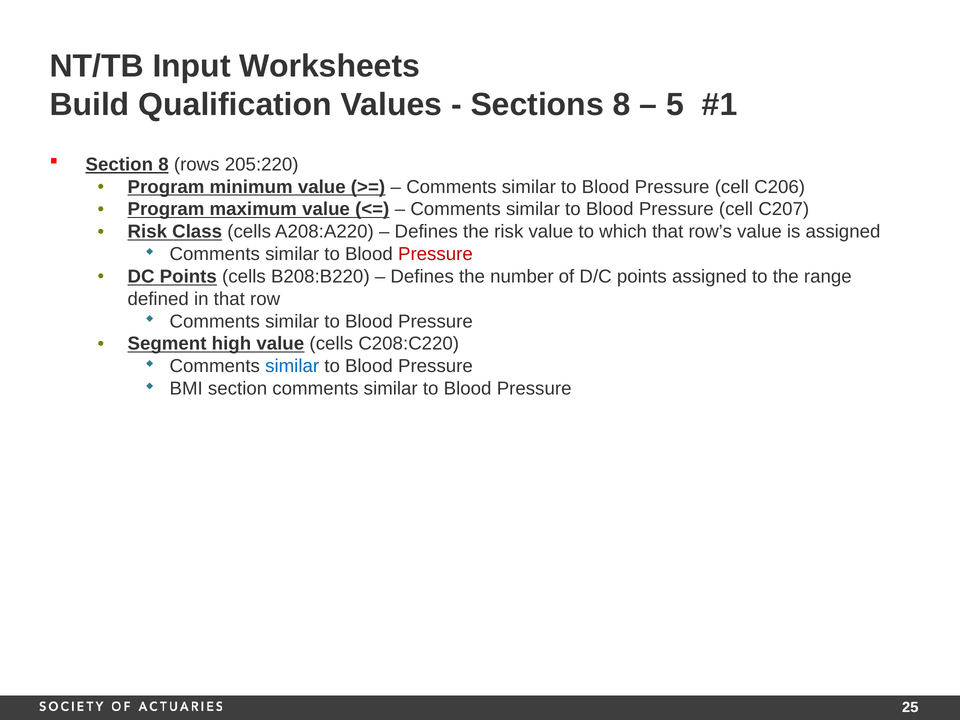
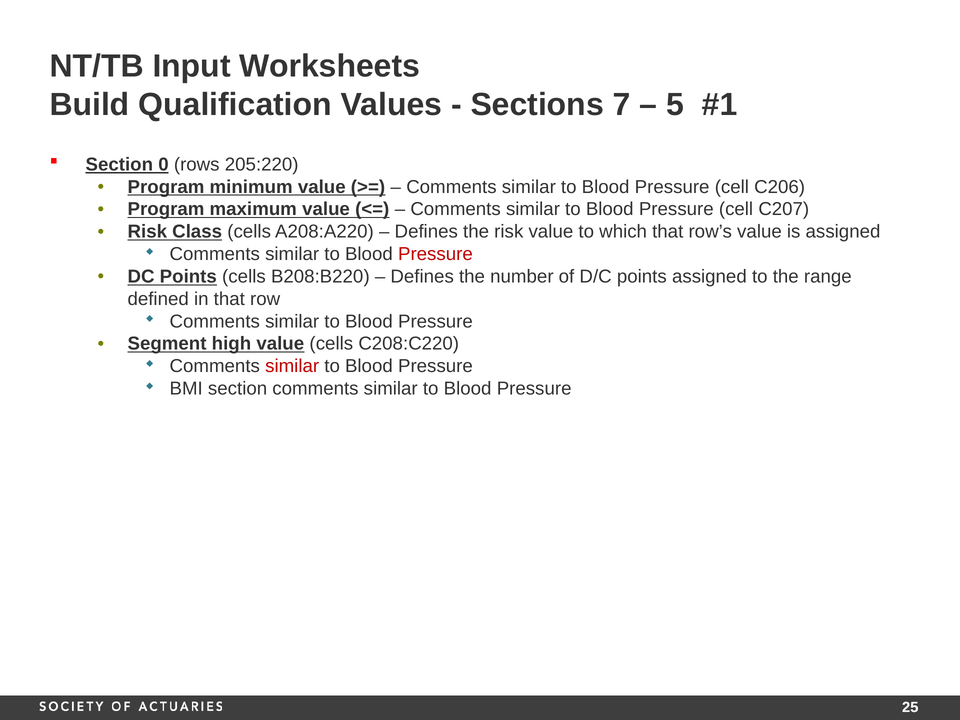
Sections 8: 8 -> 7 (622, 105)
Section 8: 8 -> 0 (163, 164)
similar colour: blue -> red (292, 366)
